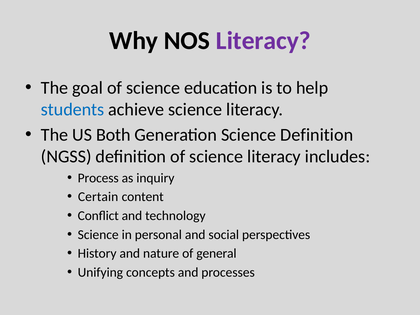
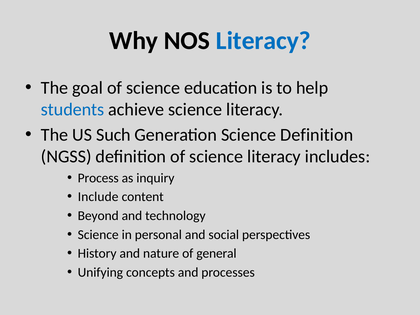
Literacy colour: purple -> blue (263, 41)
Both: Both -> Such (113, 135)
Certain: Certain -> Include (98, 197)
Conﬂict: Conﬂict -> Beyond (98, 216)
